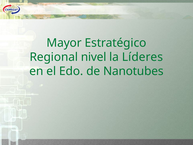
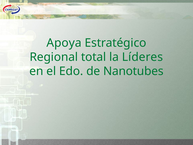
Mayor: Mayor -> Apoya (64, 43)
nivel: nivel -> total (94, 57)
